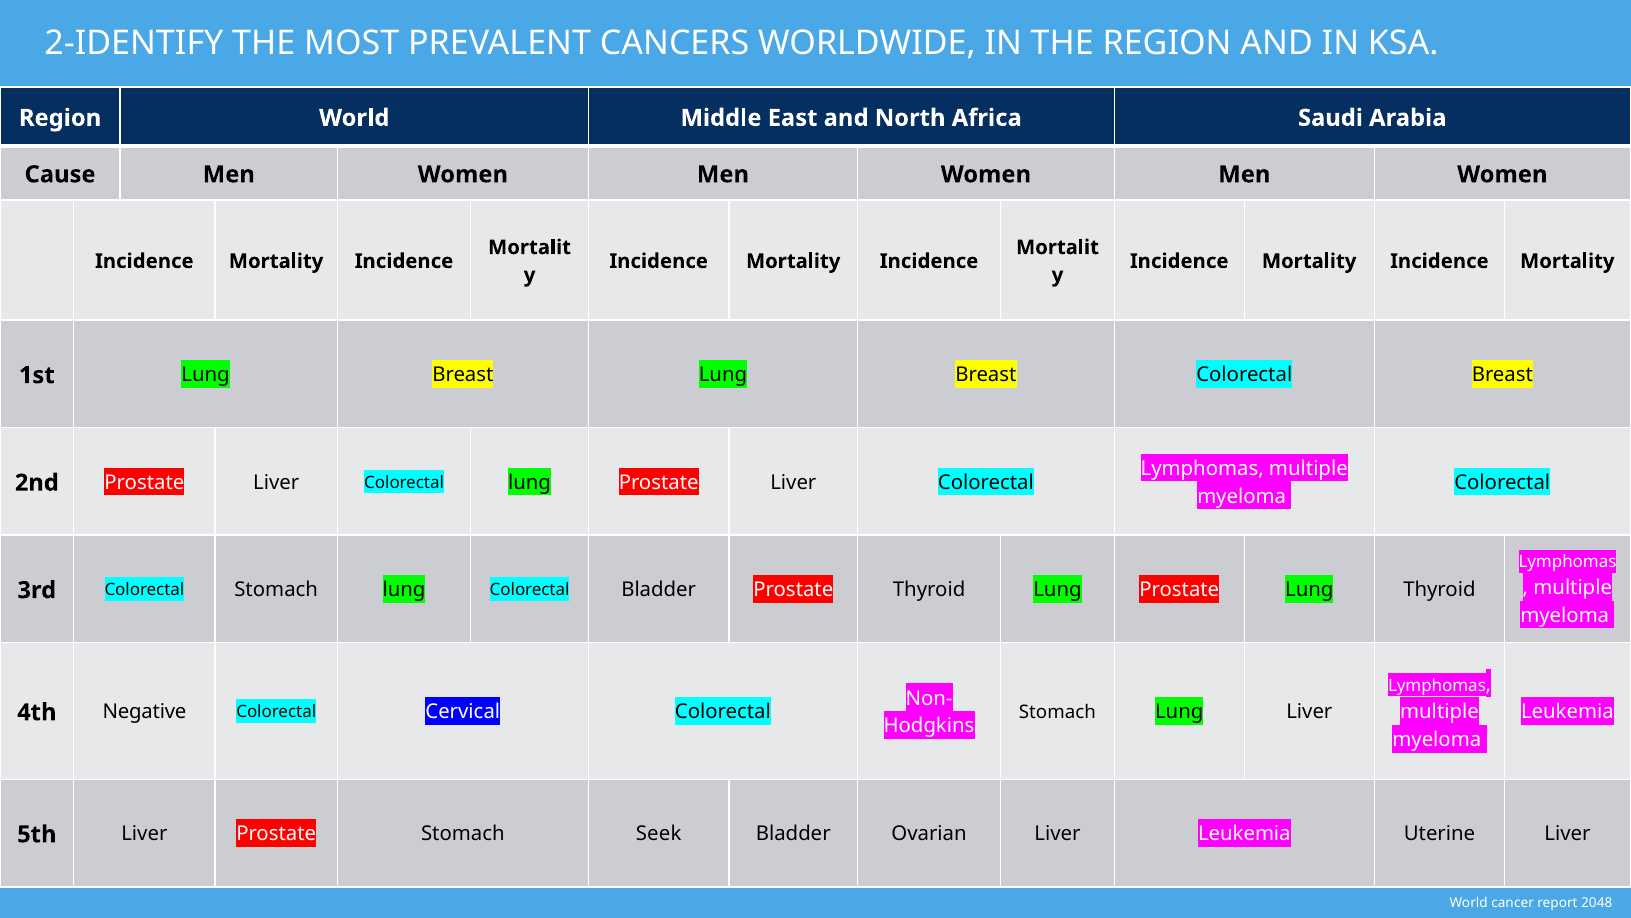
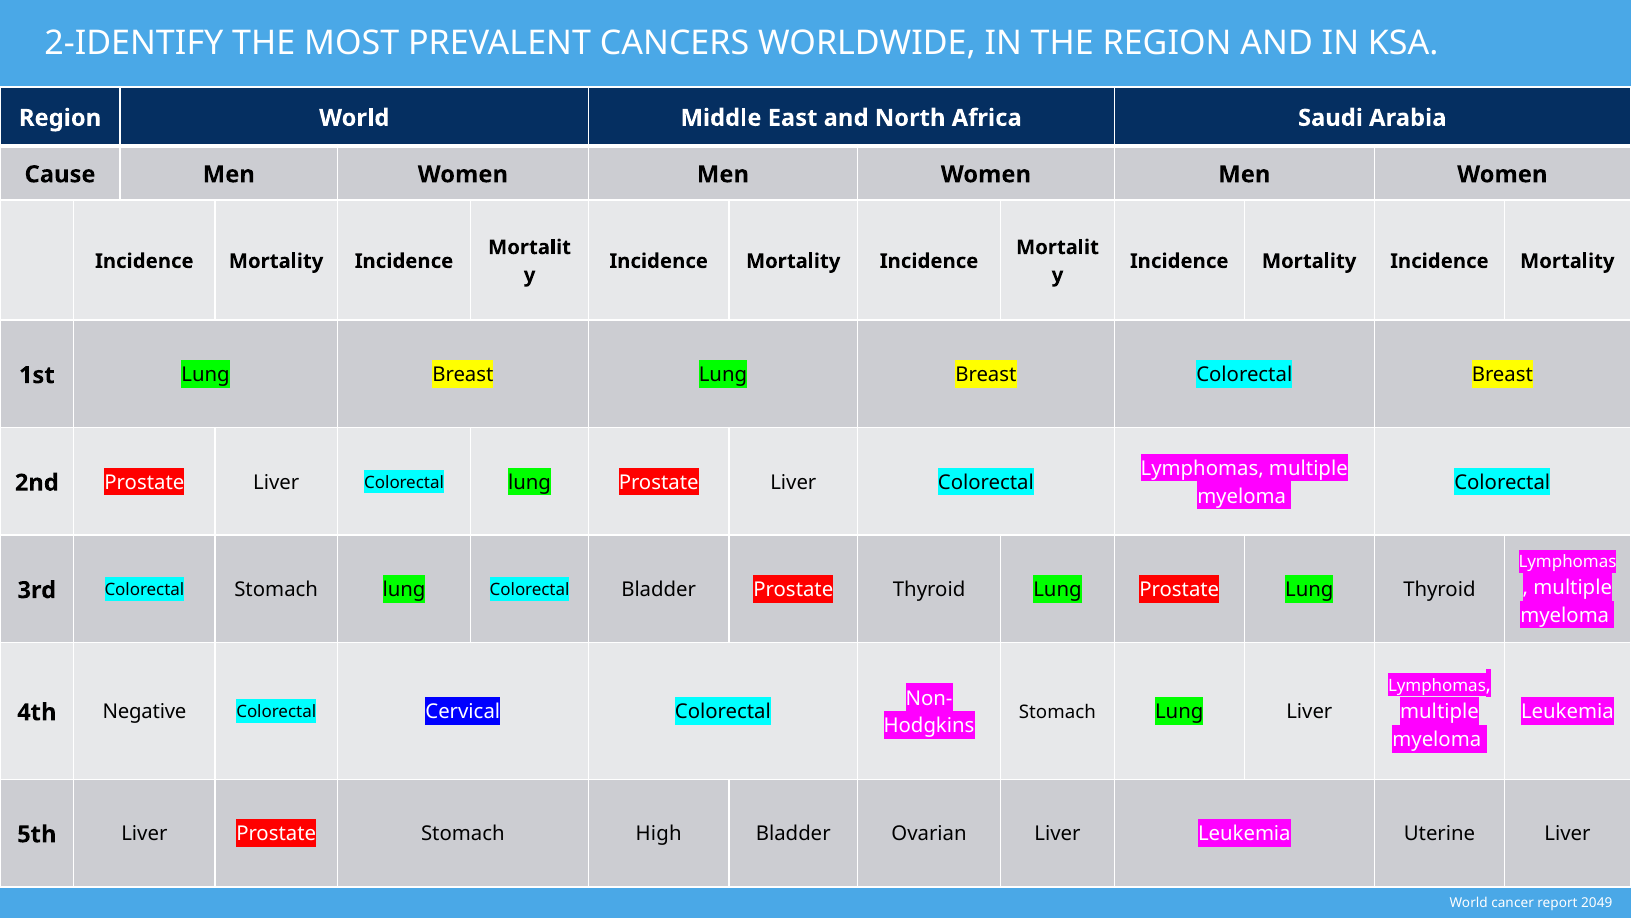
Seek: Seek -> High (659, 834)
2048: 2048 -> 2049 (1597, 903)
